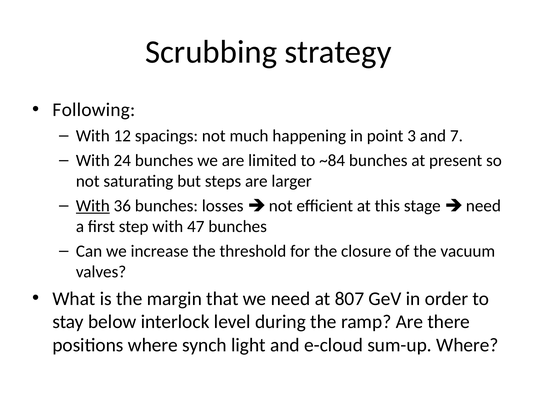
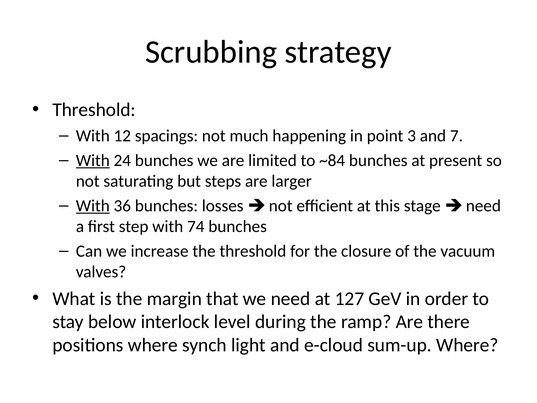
Following: Following -> Threshold (94, 110)
With underline: none -> present (93, 160)
47: 47 -> 74 (196, 226)
807: 807 -> 127 (349, 298)
